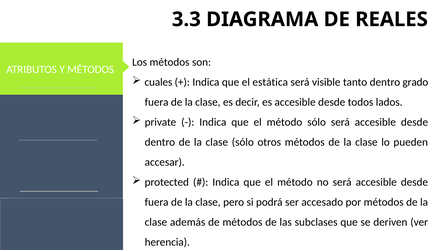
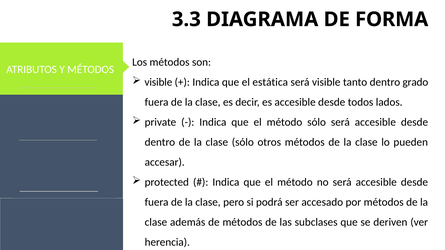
REALES: REALES -> FORMA (392, 19)
cuales: cuales -> visible (158, 82)
